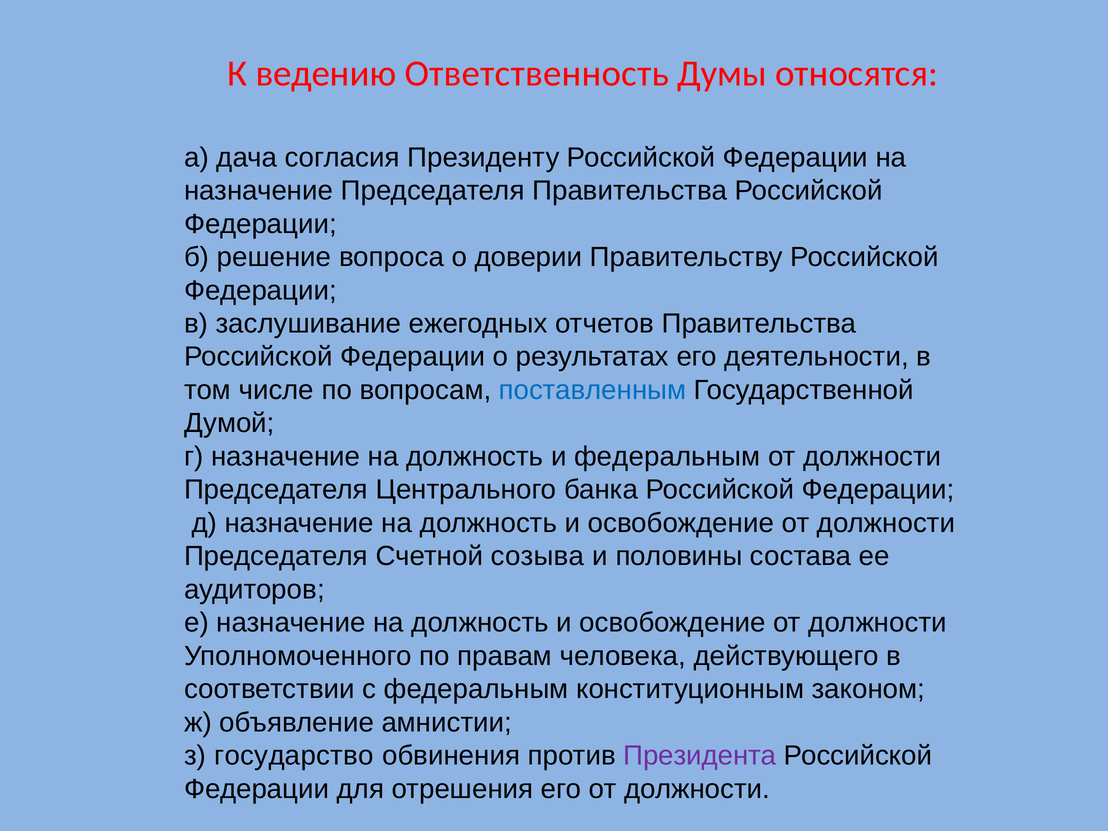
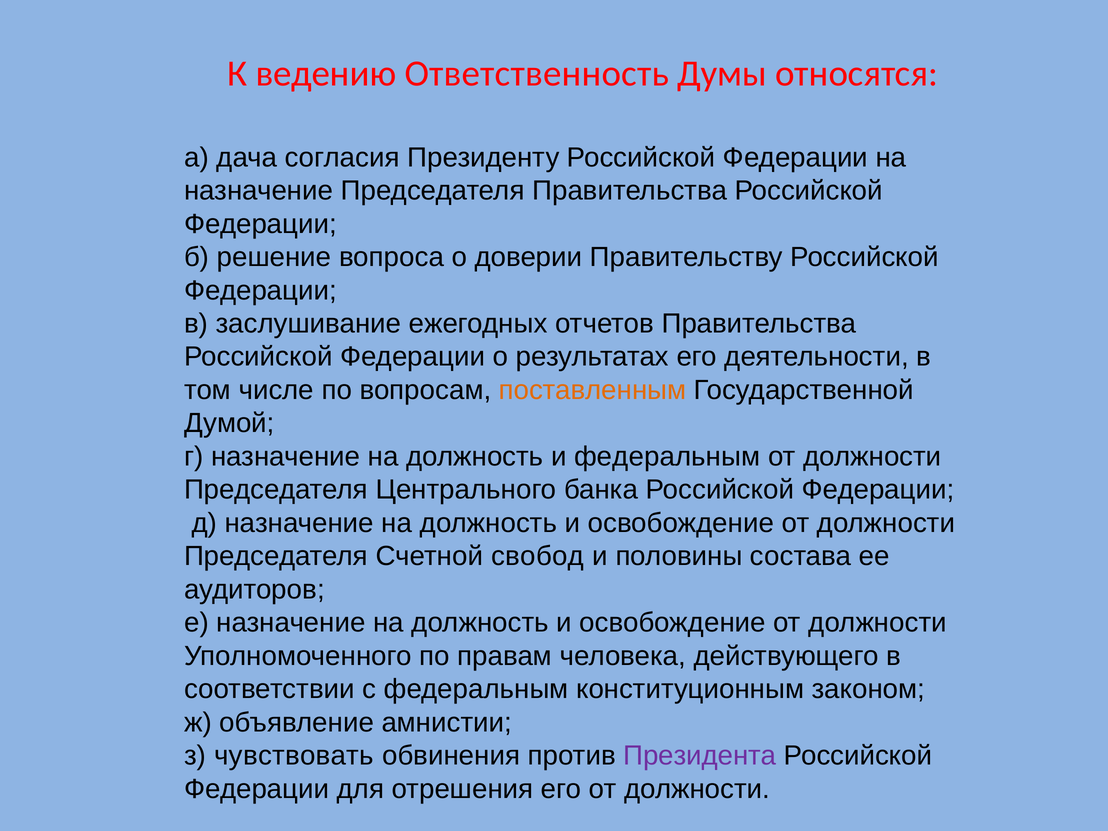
поставленным colour: blue -> orange (592, 390)
созыва: созыва -> свобод (538, 556)
государство: государство -> чувствовать (294, 756)
